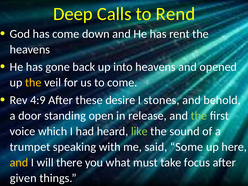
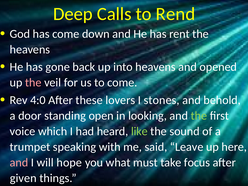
the colour: yellow -> pink (33, 83)
4:9: 4:9 -> 4:0 (38, 100)
desire: desire -> lovers (120, 100)
release: release -> looking (148, 116)
Some: Some -> Leave (187, 147)
and colour: yellow -> pink (19, 163)
there: there -> hope (69, 163)
